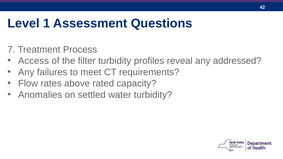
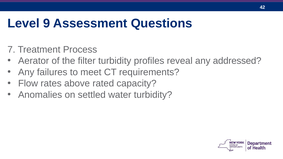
1: 1 -> 9 (47, 23)
Access: Access -> Aerator (34, 61)
